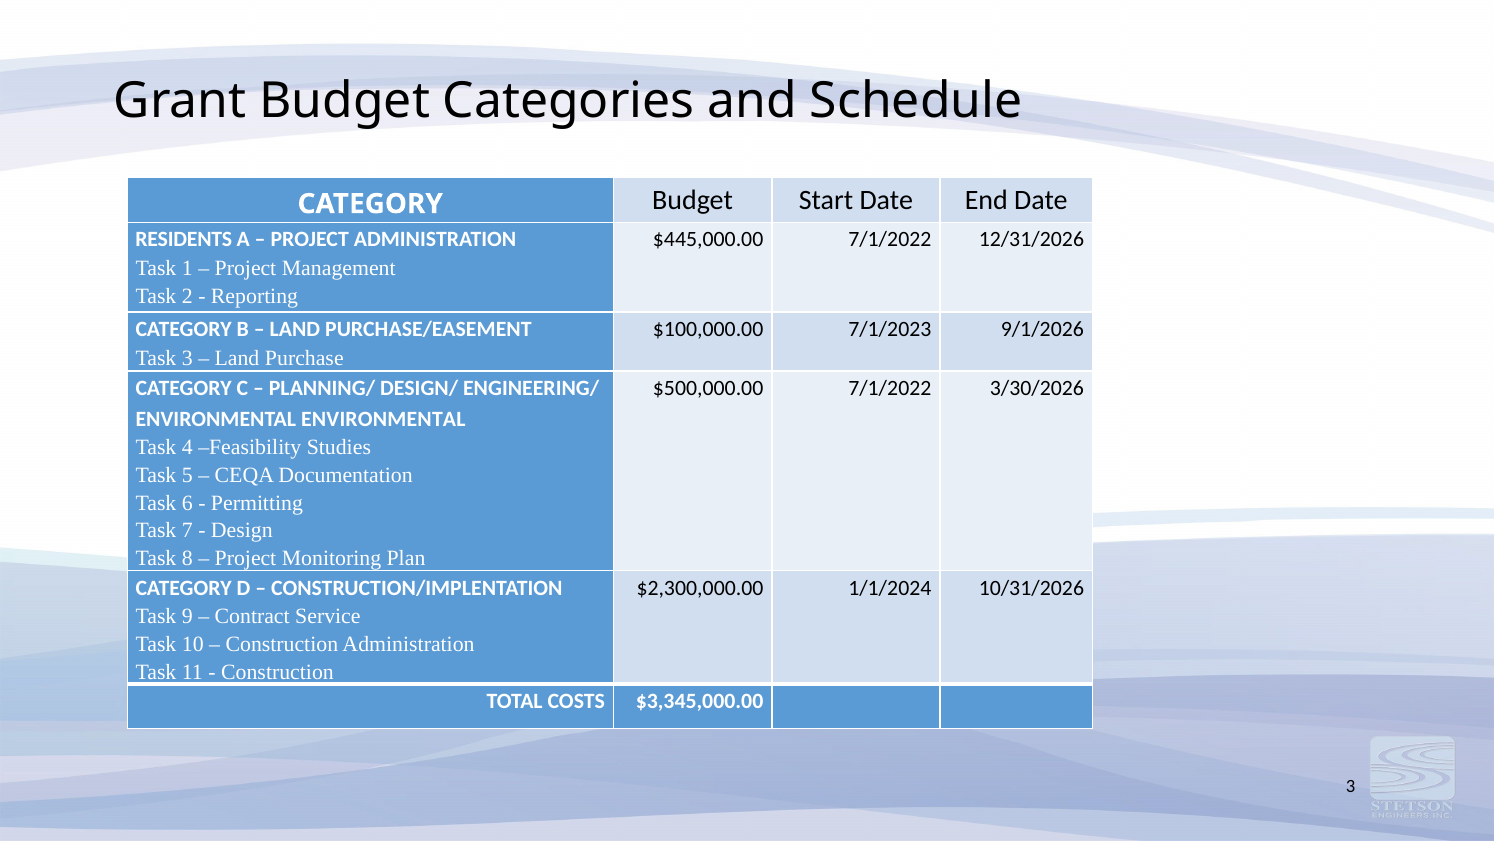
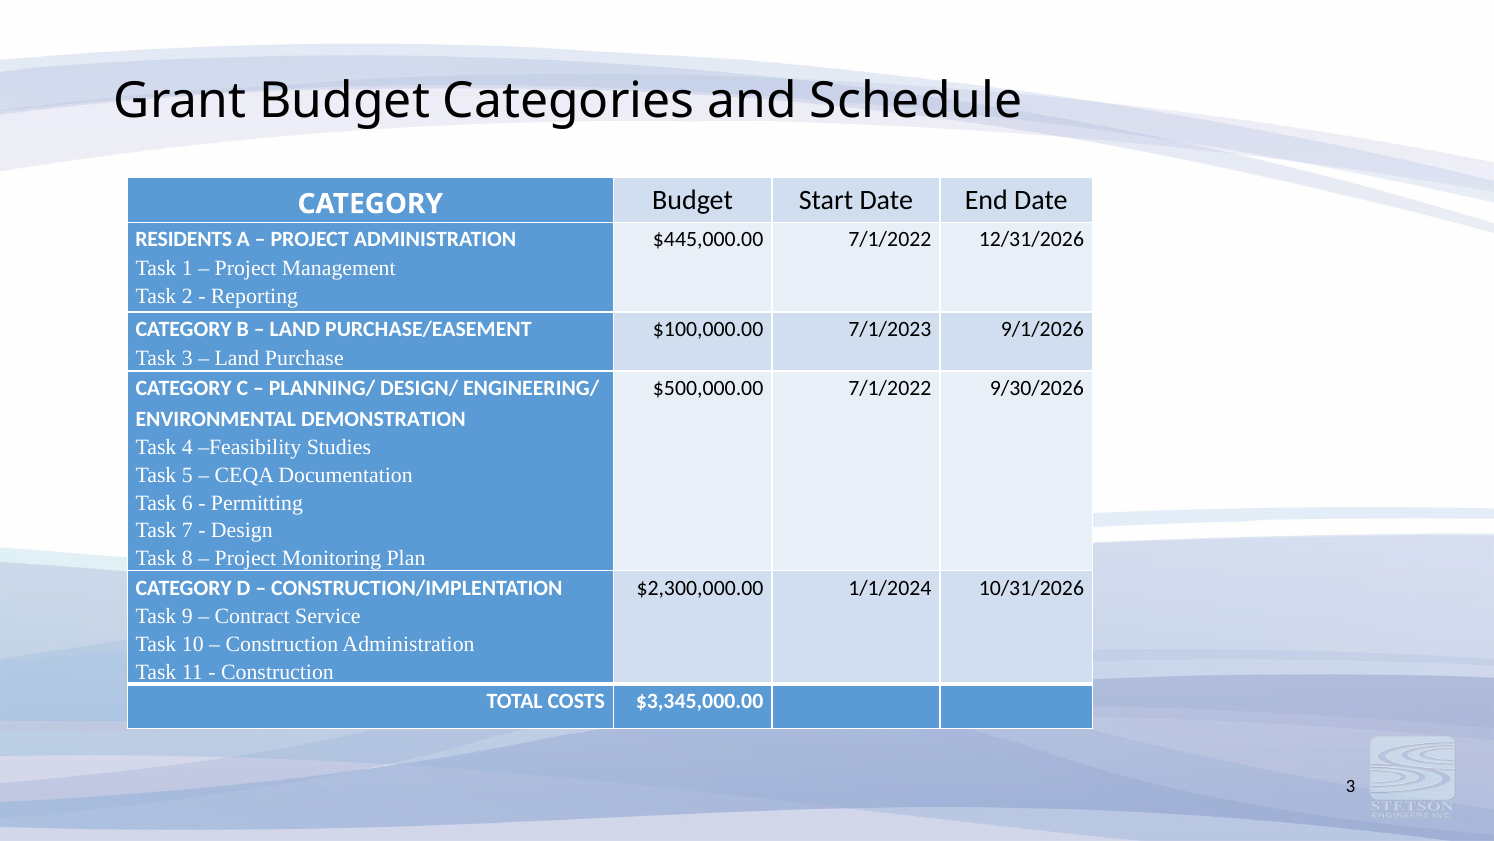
3/30/2026: 3/30/2026 -> 9/30/2026 (1037, 388)
ENVIRONMENTAL ENVIRONMENTAL: ENVIRONMENTAL -> DEMONSTRATION (383, 419)
